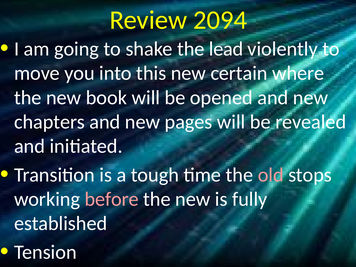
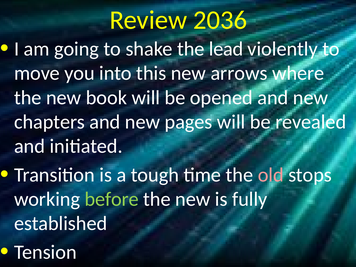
2094: 2094 -> 2036 (220, 20)
certain: certain -> arrows (239, 73)
before colour: pink -> light green (112, 199)
